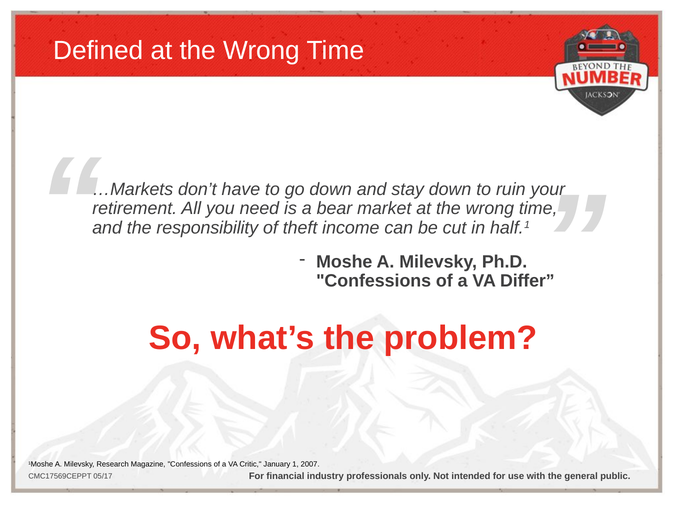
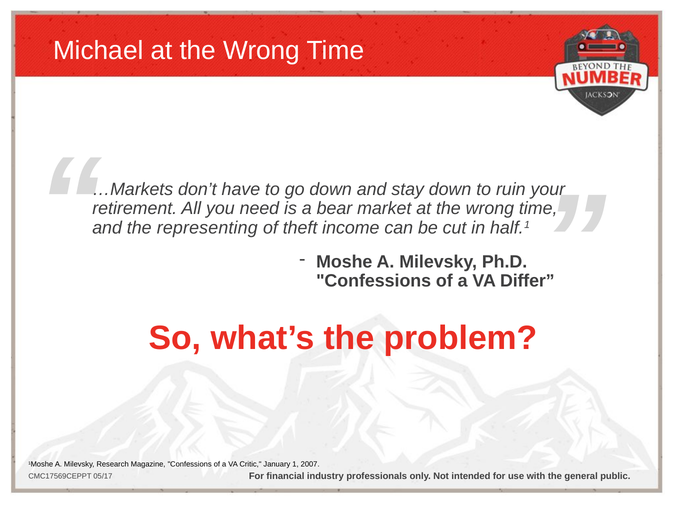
Defined: Defined -> Michael (98, 51)
responsibility: responsibility -> representing (207, 228)
